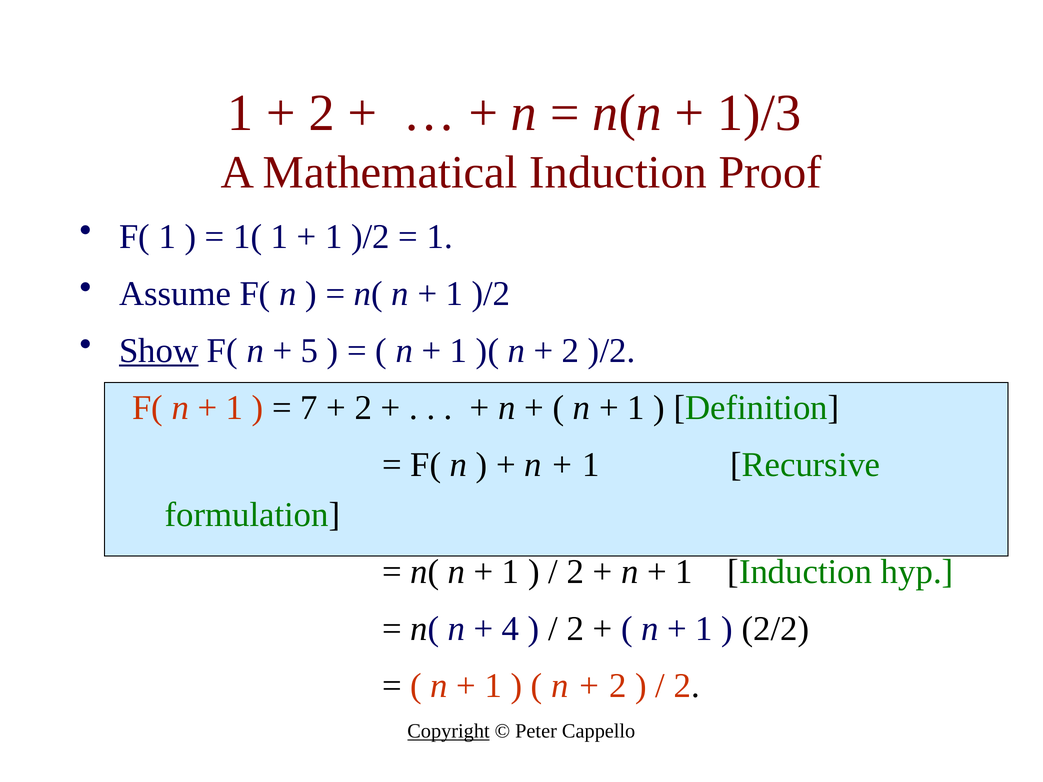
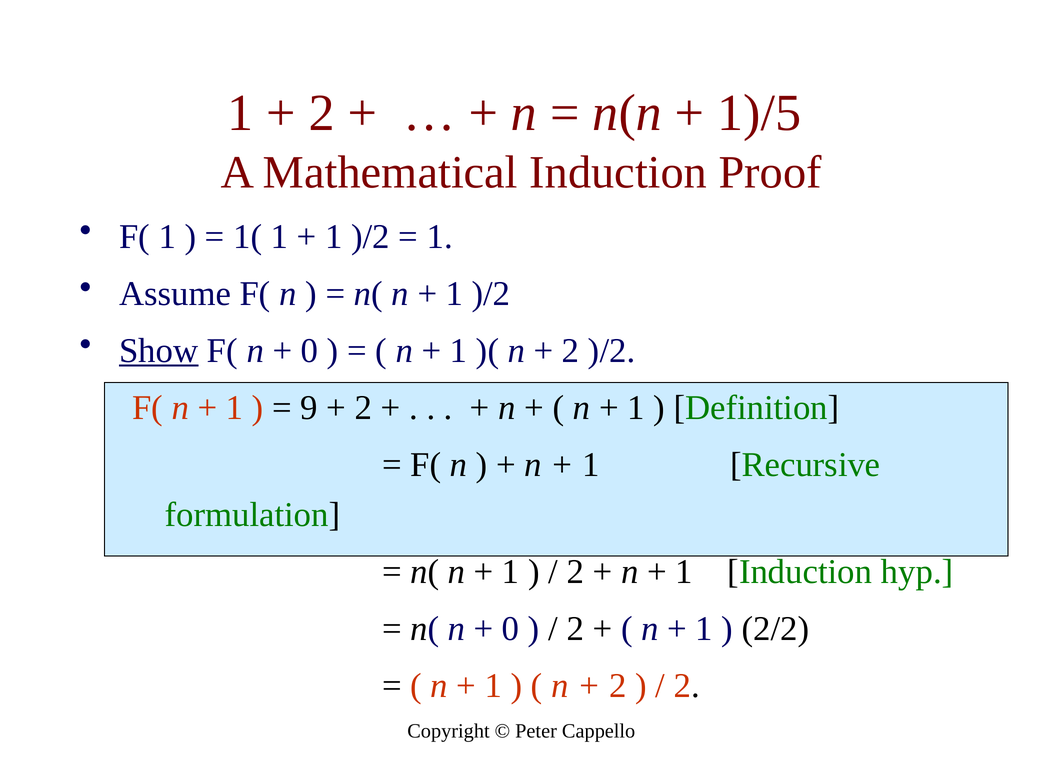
1)/3: 1)/3 -> 1)/5 (759, 113)
5: 5 -> 0 (309, 351)
7: 7 -> 9 (309, 408)
4: 4 -> 0 (511, 629)
Copyright underline: present -> none (449, 732)
